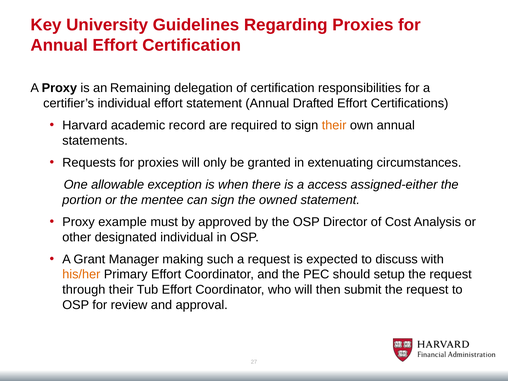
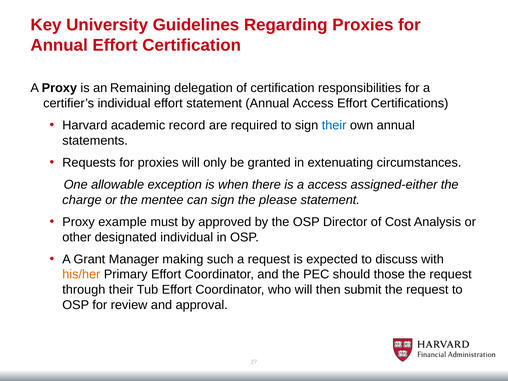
Annual Drafted: Drafted -> Access (313, 103)
their colour: orange -> blue (334, 125)
portion: portion -> charge (82, 200)
owned: owned -> please (278, 200)
setup: setup -> those (389, 274)
